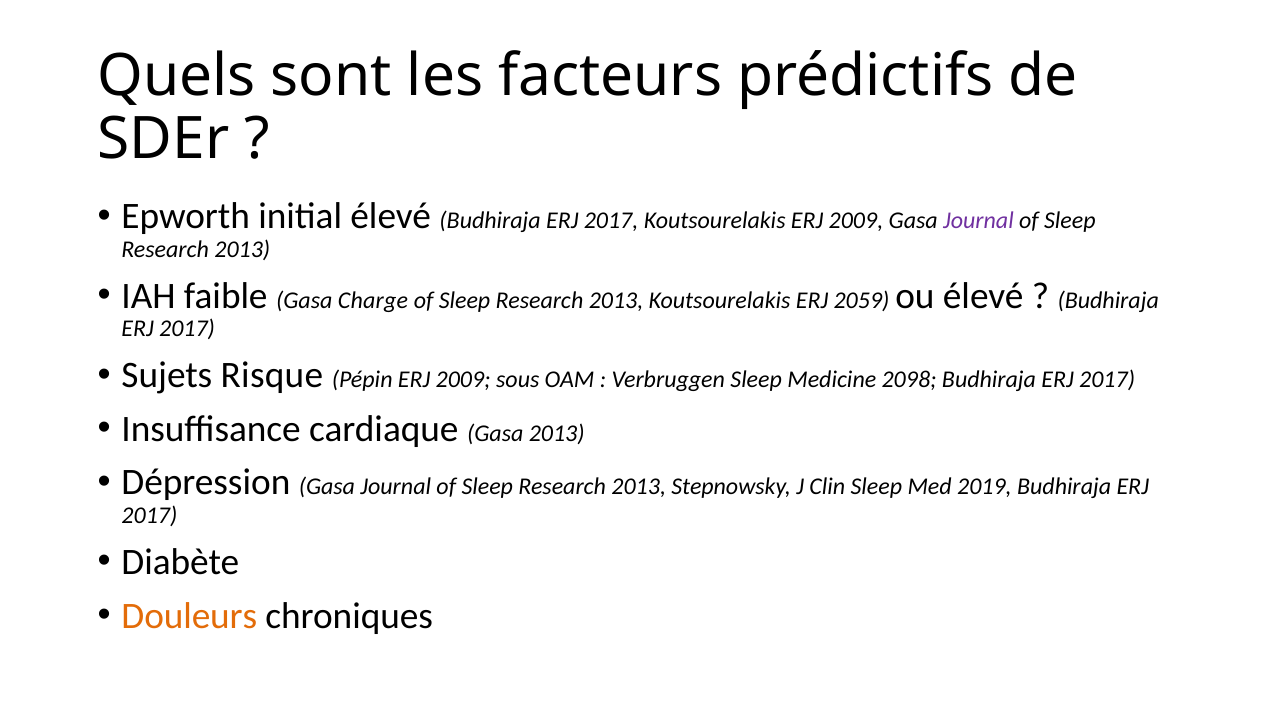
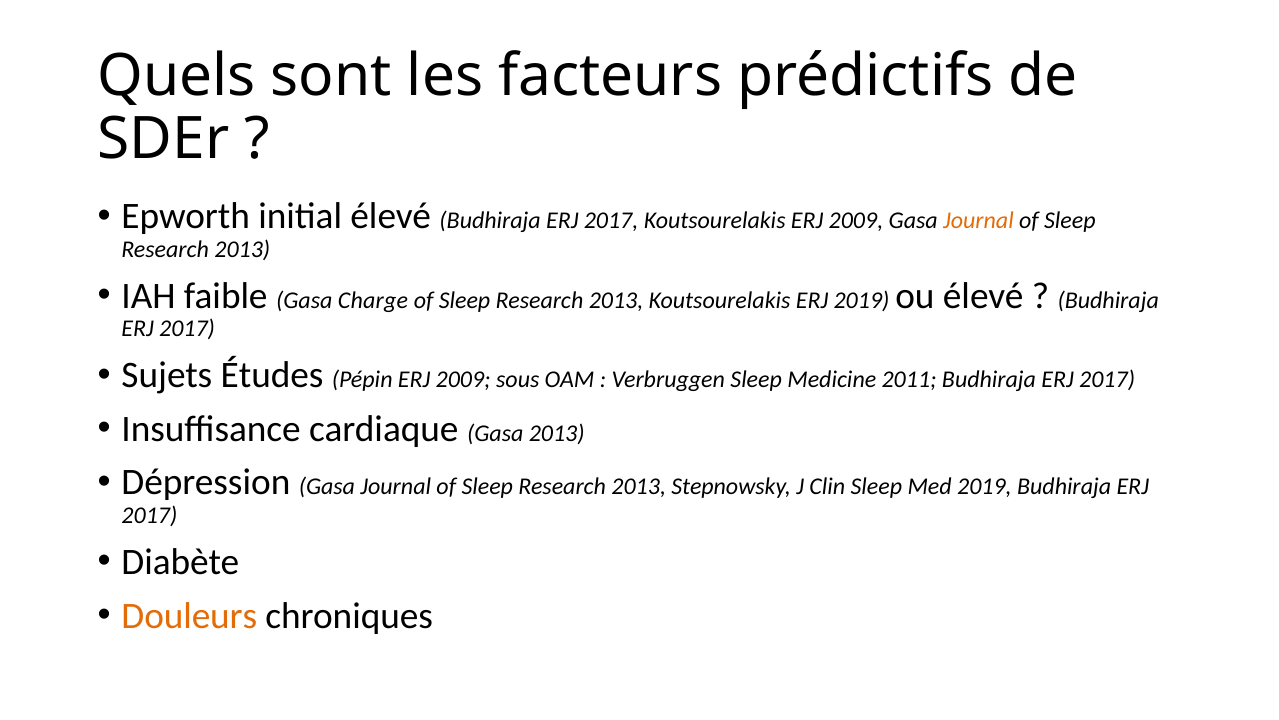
Journal colour: purple -> orange (978, 221)
ERJ 2059: 2059 -> 2019 (862, 300)
Risque: Risque -> Études (272, 375)
2098: 2098 -> 2011 (909, 379)
